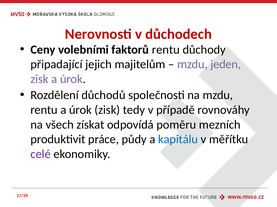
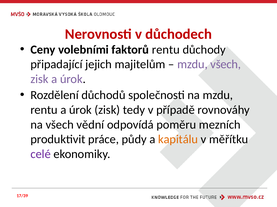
mzdu jeden: jeden -> všech (226, 65)
získat: získat -> vědní (90, 125)
kapitálu colour: blue -> orange (178, 140)
